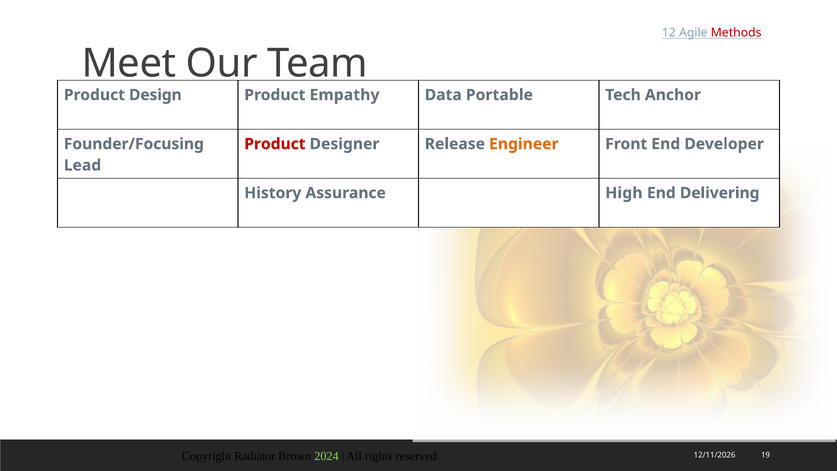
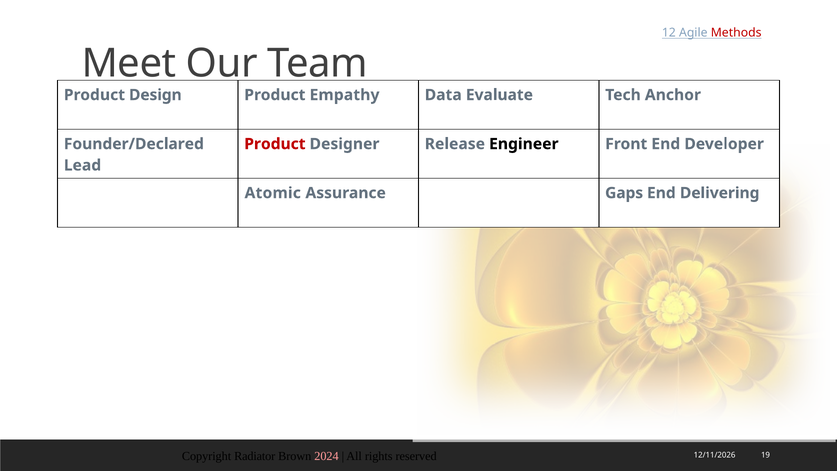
Portable: Portable -> Evaluate (499, 95)
Founder/Focusing: Founder/Focusing -> Founder/Declared (134, 144)
Engineer colour: orange -> black (524, 144)
History: History -> Atomic (273, 193)
High: High -> Gaps (624, 193)
2024 colour: light green -> pink (326, 456)
